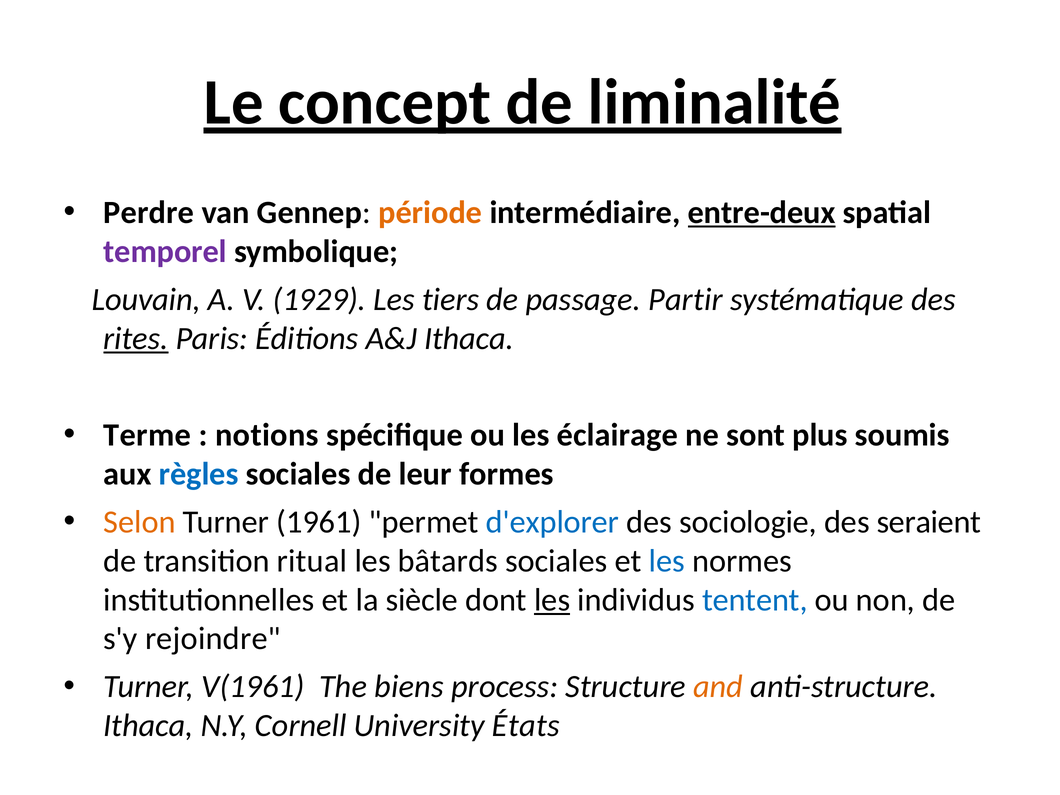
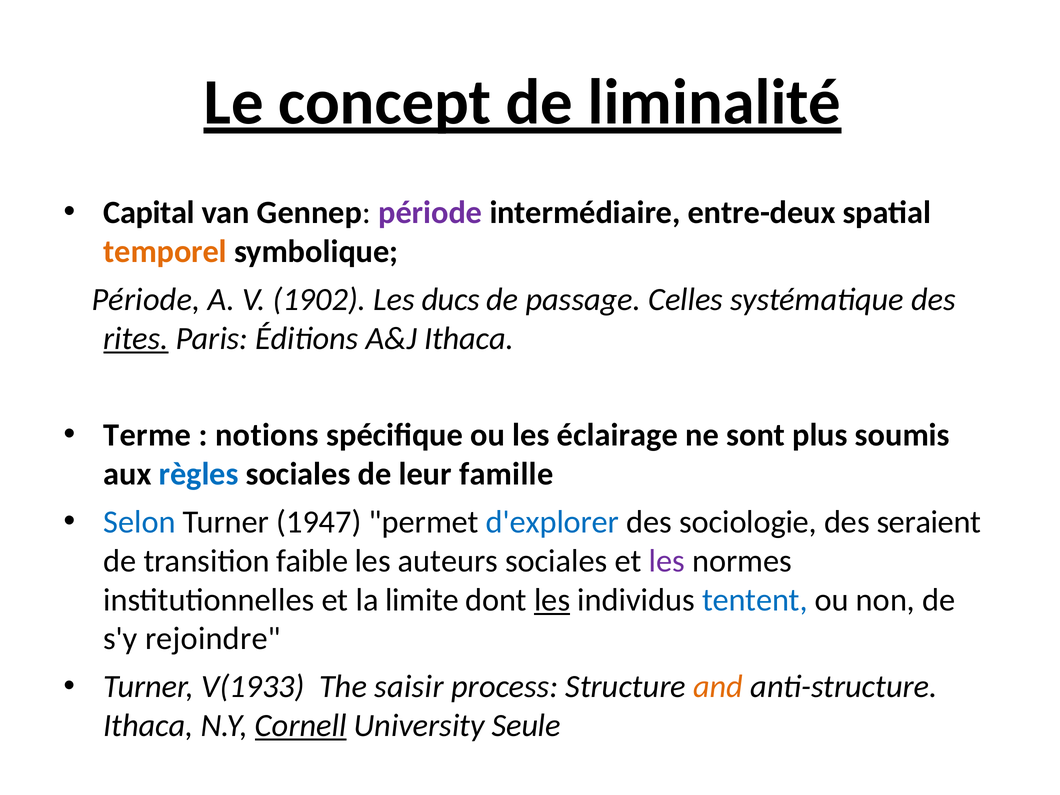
Perdre: Perdre -> Capital (149, 212)
période colour: orange -> purple (430, 212)
entre-deux underline: present -> none (762, 212)
temporel colour: purple -> orange (165, 251)
Louvain: Louvain -> Période (146, 300)
1929: 1929 -> 1902 (319, 300)
tiers: tiers -> ducs (451, 300)
Partir: Partir -> Celles (686, 300)
formes: formes -> famille (506, 474)
Selon colour: orange -> blue (140, 522)
1961: 1961 -> 1947 (319, 522)
ritual: ritual -> faible (312, 561)
bâtards: bâtards -> auteurs (448, 561)
les colour: blue -> purple (667, 561)
siècle: siècle -> limite (422, 600)
V(1961: V(1961 -> V(1933 (253, 687)
biens: biens -> saisir (409, 687)
Cornell underline: none -> present (301, 726)
États: États -> Seule (526, 726)
